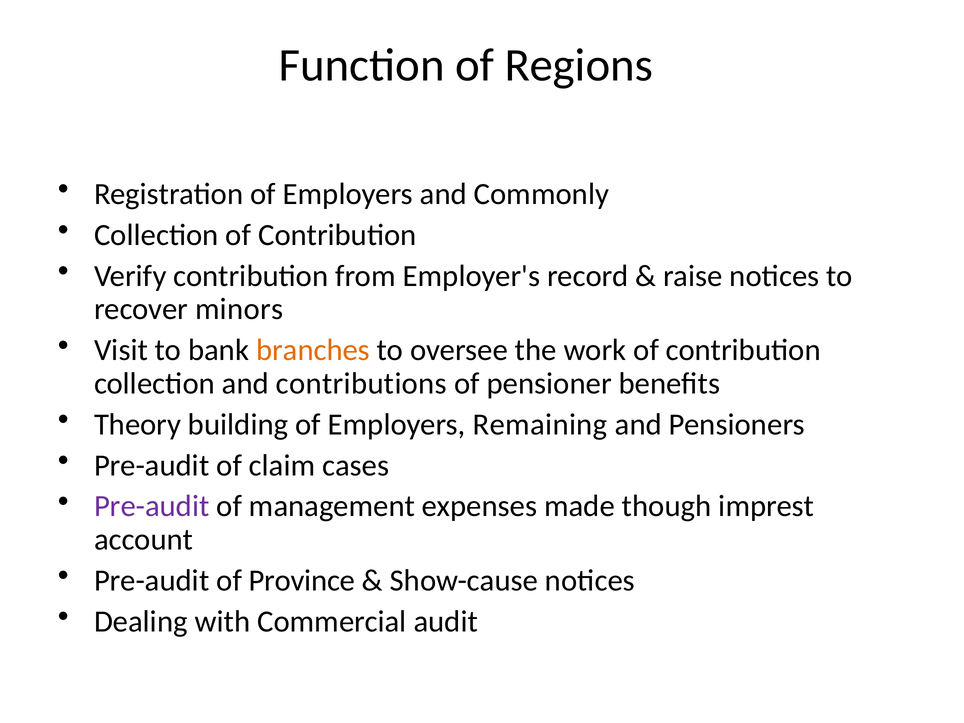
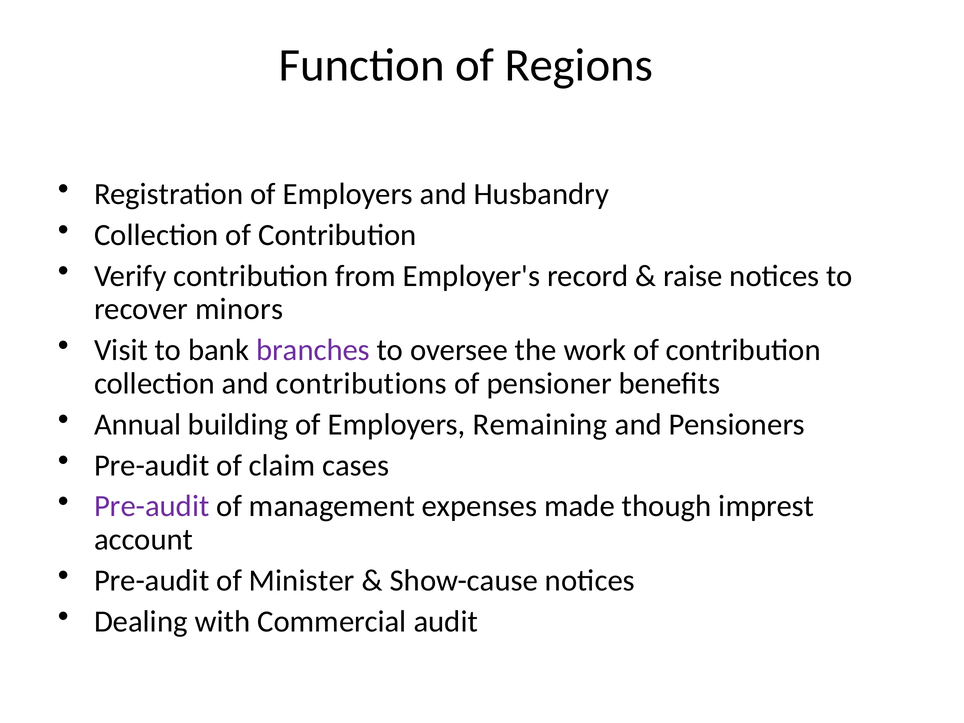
Commonly: Commonly -> Husbandry (541, 194)
branches colour: orange -> purple (313, 350)
Theory: Theory -> Annual (138, 424)
Province: Province -> Minister (302, 581)
